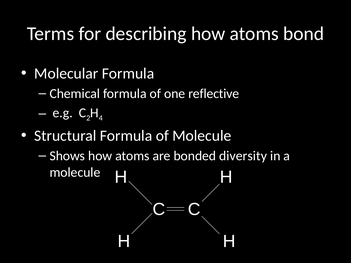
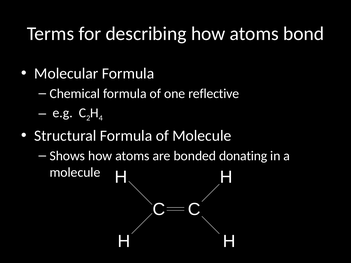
diversity: diversity -> donating (243, 156)
